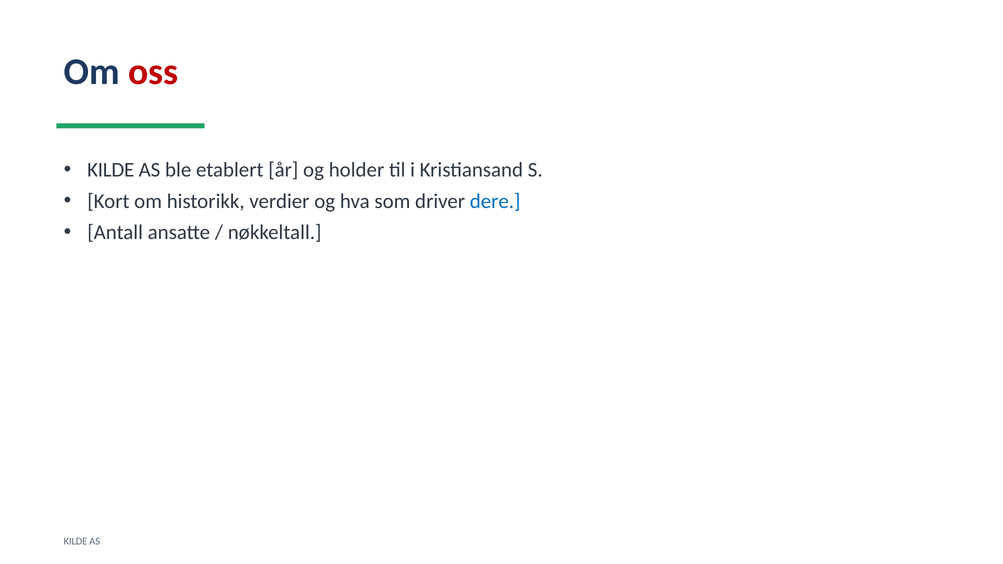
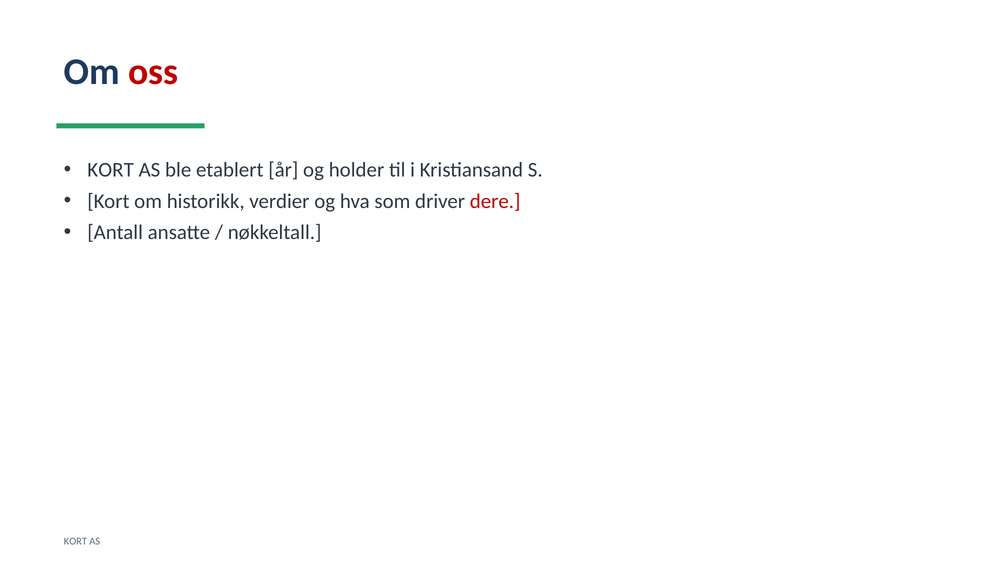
KILDE: KILDE -> KORT (111, 170)
dere colour: blue -> red (495, 201)
KILDE: KILDE -> KORT (75, 541)
